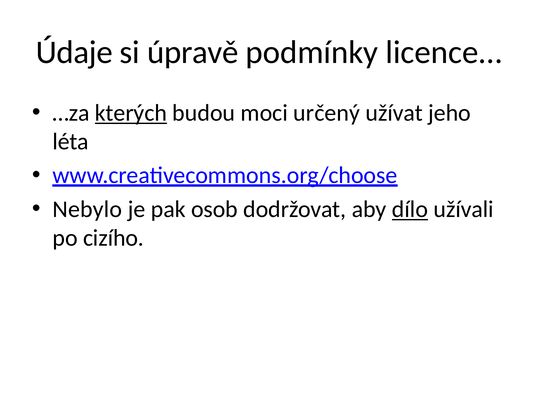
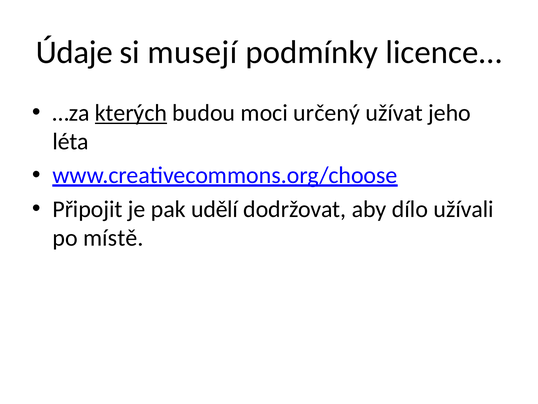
úpravě: úpravě -> musejí (192, 52)
Nebylo: Nebylo -> Připojit (87, 209)
osob: osob -> udělí (215, 209)
dílo underline: present -> none (410, 209)
cizího: cizího -> místě (113, 238)
